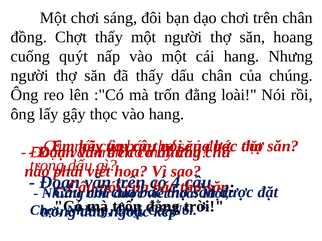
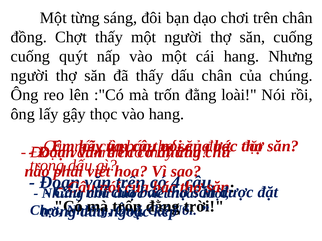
Một chơi: chơi -> từng (85, 18)
săn hoang: hoang -> cuống (293, 37)
